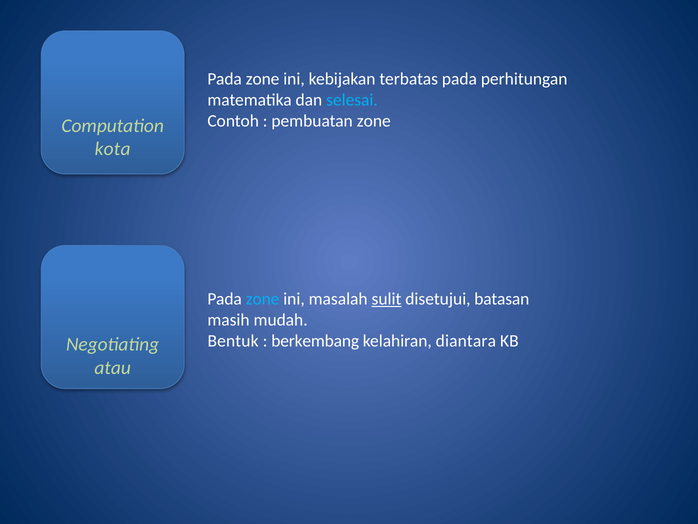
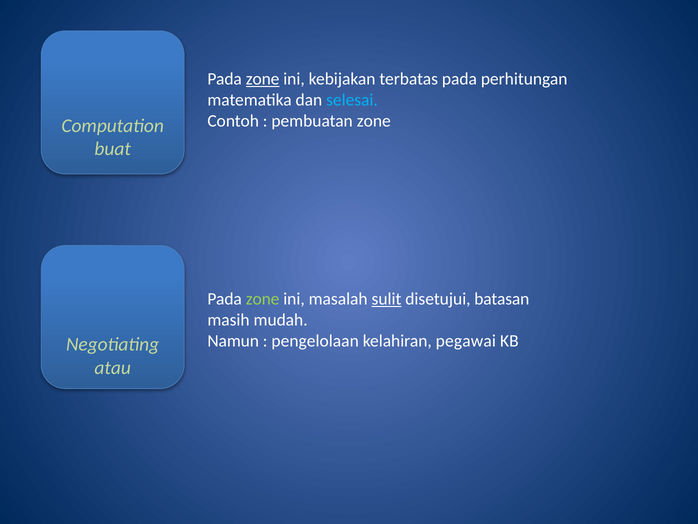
zone underline: none -> present (263, 79)
kota: kota -> buat (113, 149)
zone colour: light blue -> light green (263, 299)
Bentuk: Bentuk -> Namun (233, 341)
berkembang: berkembang -> pengelolaan (315, 341)
diantara: diantara -> pegawai (466, 341)
